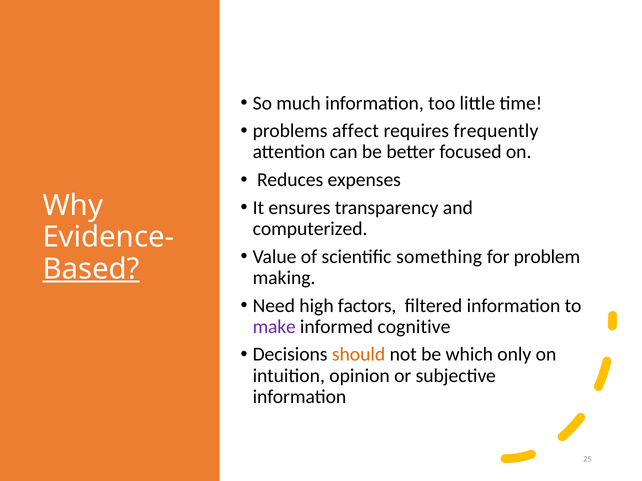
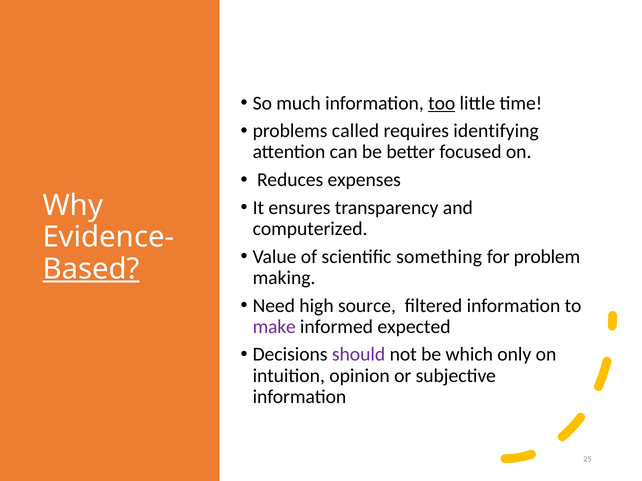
too underline: none -> present (442, 103)
affect: affect -> called (356, 131)
frequently: frequently -> identifying (496, 131)
factors: factors -> source (367, 306)
cognitive: cognitive -> expected (414, 327)
should colour: orange -> purple (359, 355)
